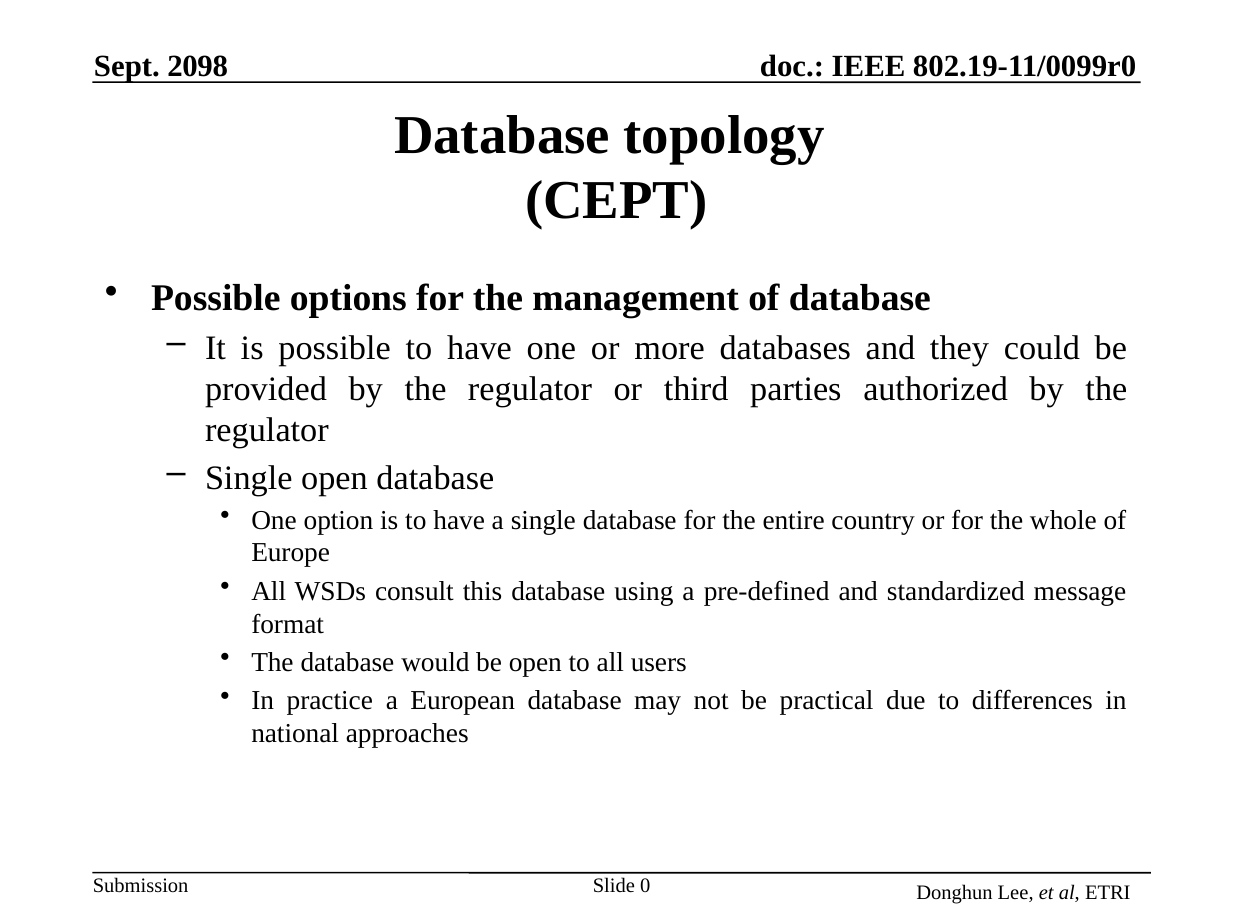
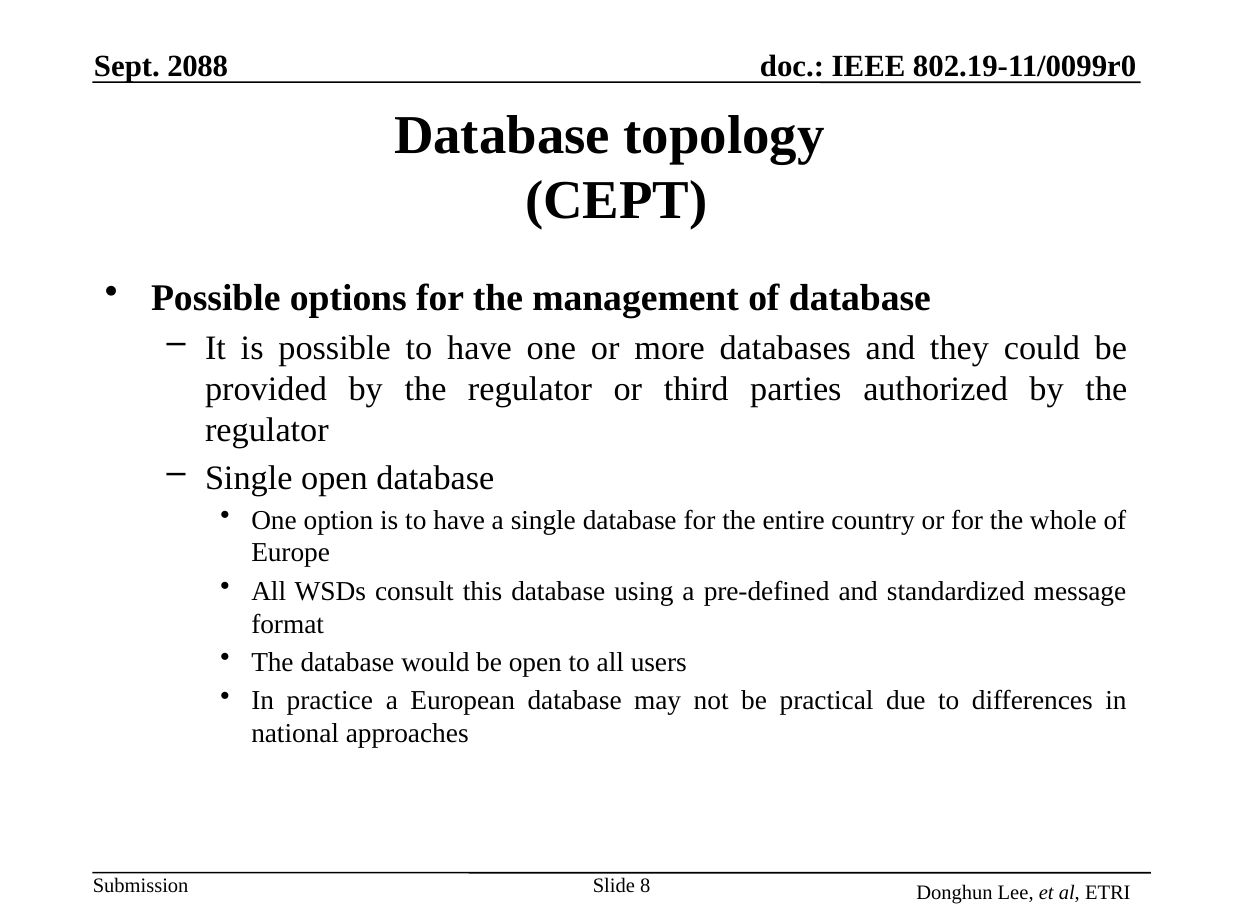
2098: 2098 -> 2088 (198, 66)
0: 0 -> 8 (645, 887)
